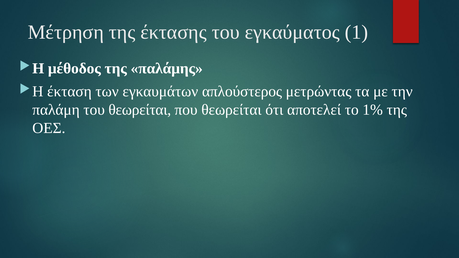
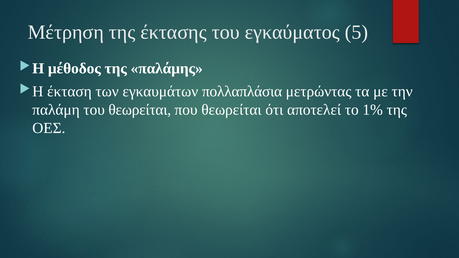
1: 1 -> 5 (357, 32)
απλούστερος: απλούστερος -> πολλαπλάσια (242, 92)
